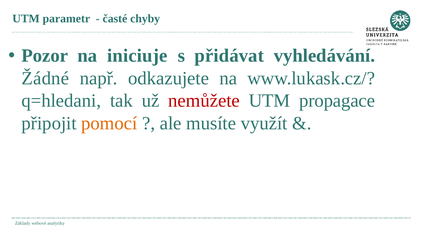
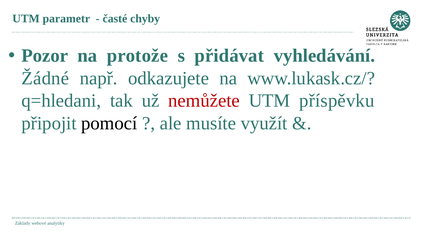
iniciuje: iniciuje -> protože (137, 56)
propagace: propagace -> příspěvku (337, 101)
pomocí colour: orange -> black (109, 123)
